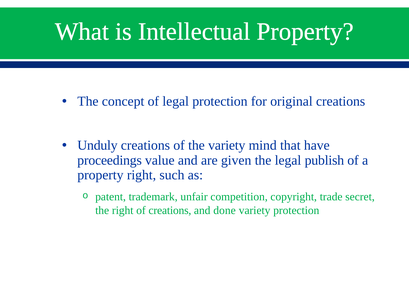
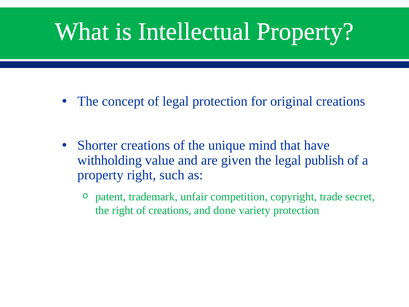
Unduly: Unduly -> Shorter (97, 145)
the variety: variety -> unique (227, 145)
proceedings: proceedings -> withholding (110, 160)
